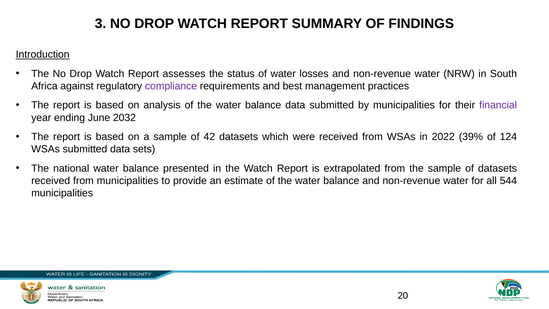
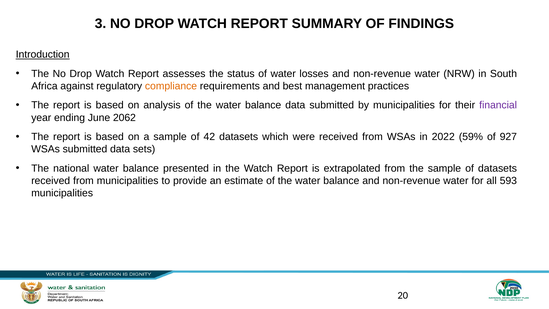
compliance colour: purple -> orange (171, 86)
2032: 2032 -> 2062 (124, 118)
39%: 39% -> 59% (471, 137)
124: 124 -> 927 (508, 137)
544: 544 -> 593 (508, 181)
